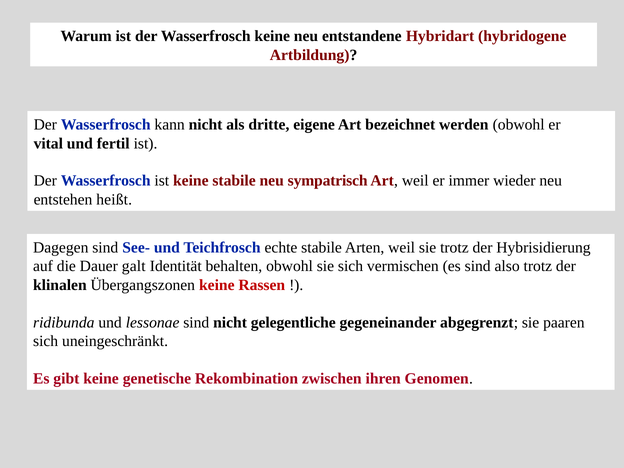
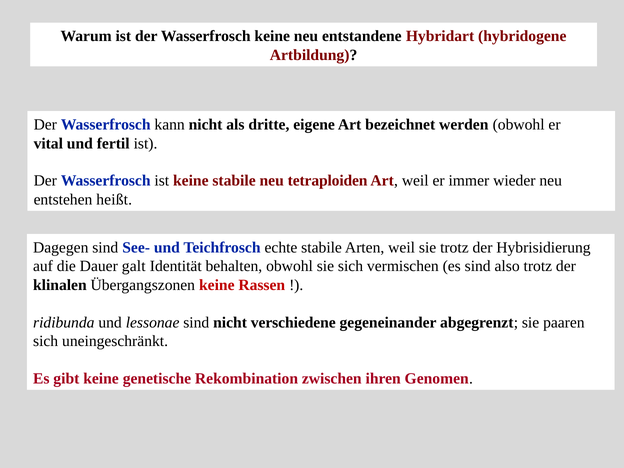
sympatrisch: sympatrisch -> tetraploiden (328, 181)
gelegentliche: gelegentliche -> verschiedene (293, 322)
